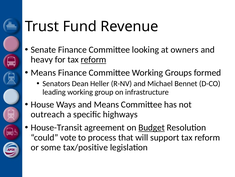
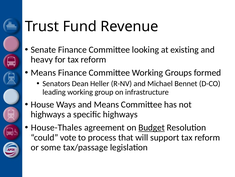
owners: owners -> existing (185, 49)
reform underline: present -> none (94, 59)
outreach: outreach -> highways (48, 114)
House-Transit: House-Transit -> House-Thales (56, 127)
tax/positive: tax/positive -> tax/passage (85, 147)
